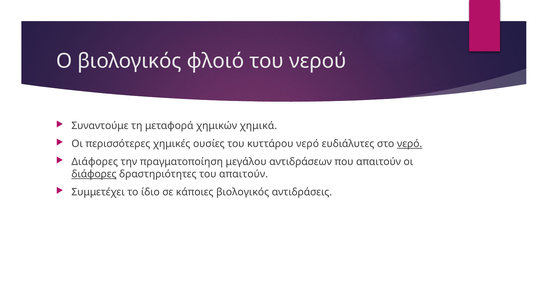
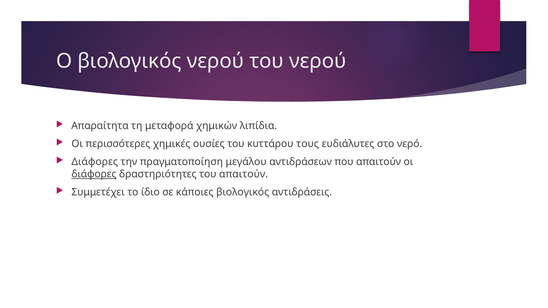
βιολογικός φλοιό: φλοιό -> νερού (216, 61)
Συναντούμε: Συναντούμε -> Απαραίτητα (100, 126)
χημικά: χημικά -> λιπίδια (258, 126)
κυττάρου νερό: νερό -> τους (308, 144)
νερό underline: present -> none (410, 144)
